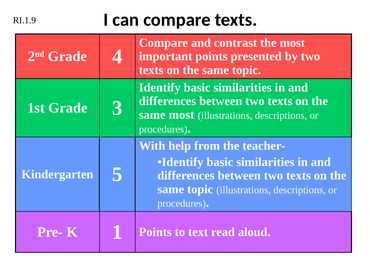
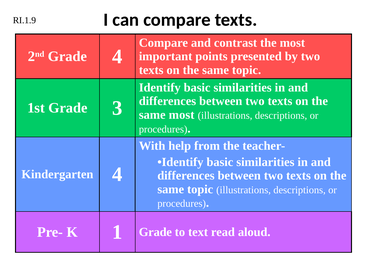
Kindergarten 5: 5 -> 4 (117, 174)
1 Points: Points -> Grade (155, 232)
